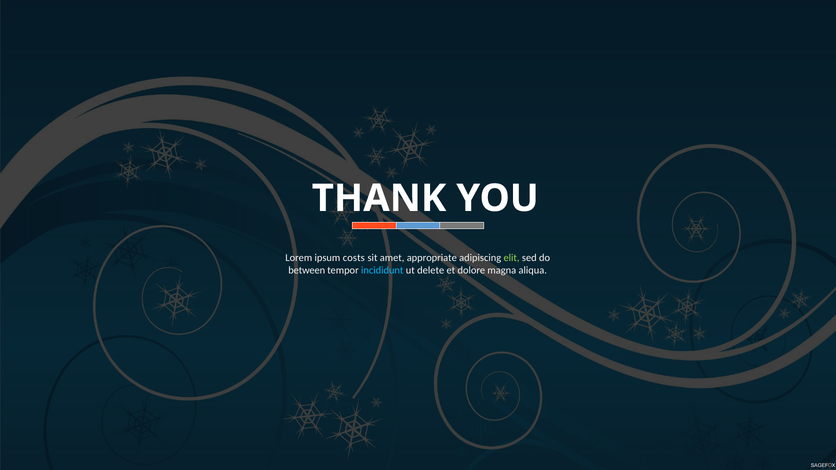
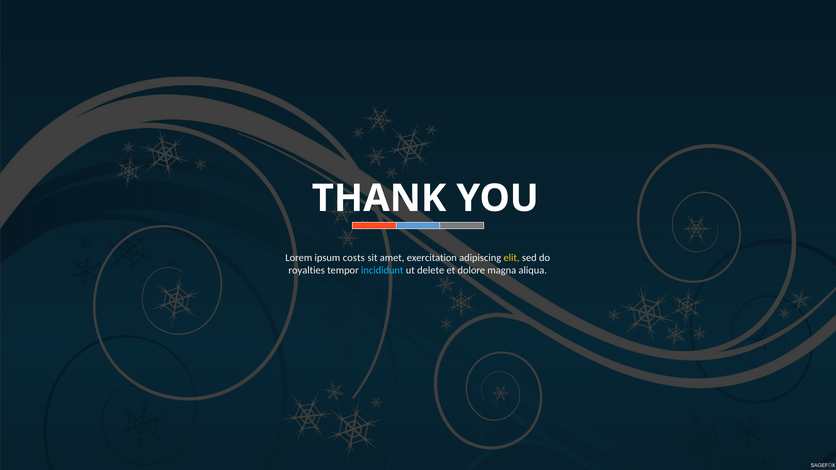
appropriate: appropriate -> exercitation (432, 258)
elit colour: light green -> yellow (512, 258)
between: between -> royalties (307, 271)
